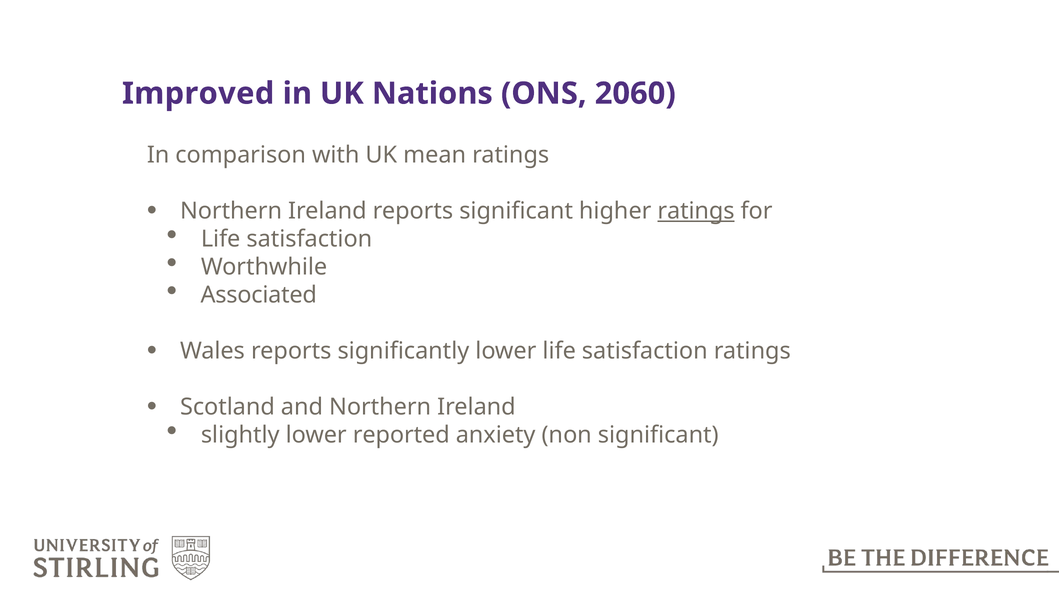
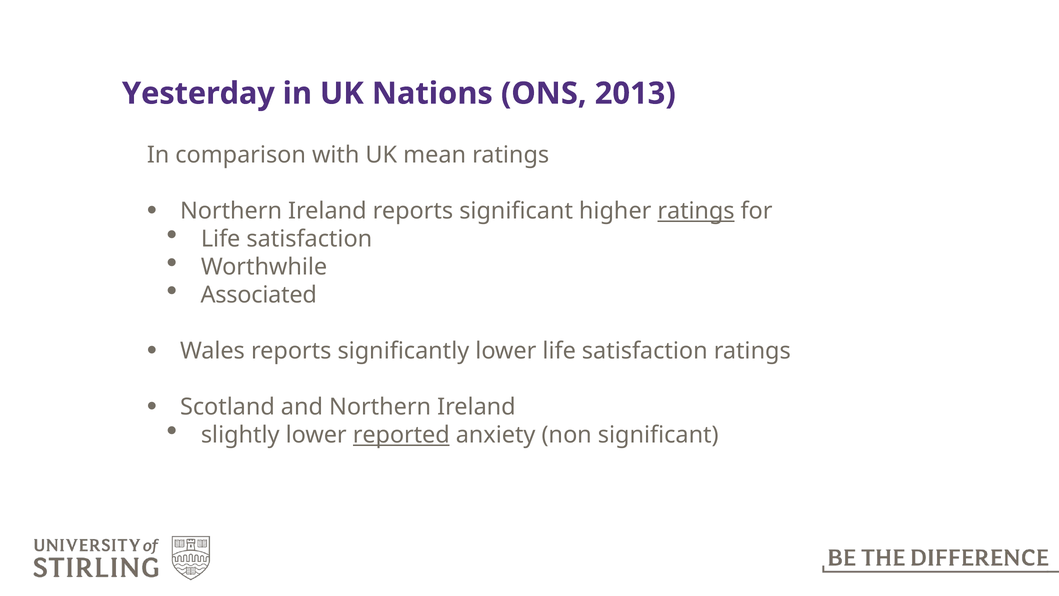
Improved: Improved -> Yesterday (198, 93)
2060: 2060 -> 2013 (635, 93)
reported underline: none -> present (401, 435)
